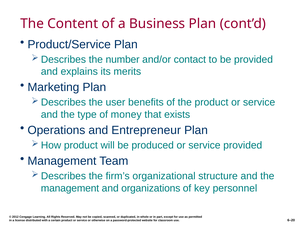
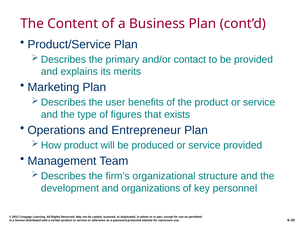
number: number -> primary (123, 59)
money: money -> figures (126, 115)
management: management -> development (70, 188)
